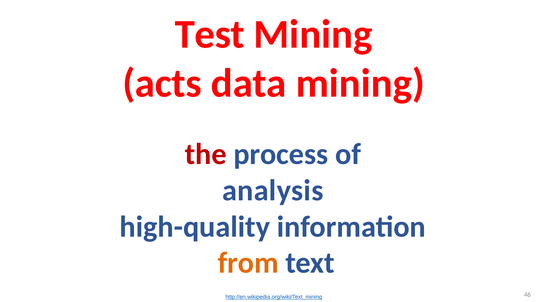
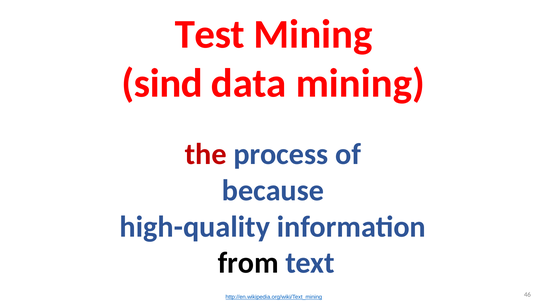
acts: acts -> sind (162, 84)
analysis: analysis -> because (273, 191)
from colour: orange -> black (248, 264)
